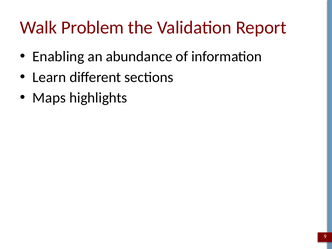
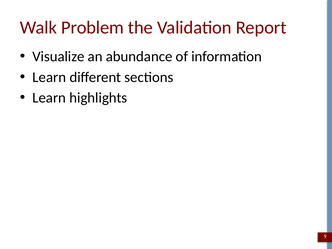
Enabling: Enabling -> Visualize (58, 56)
Maps: Maps -> Learn (49, 98)
